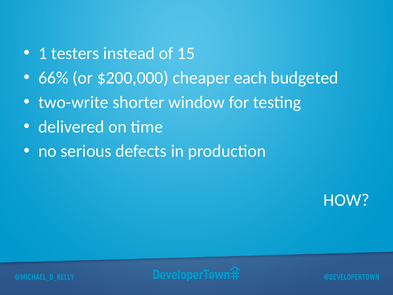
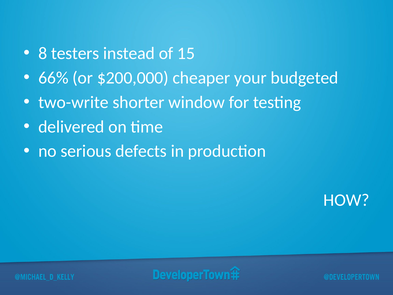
1: 1 -> 8 (43, 53)
each: each -> your (250, 78)
